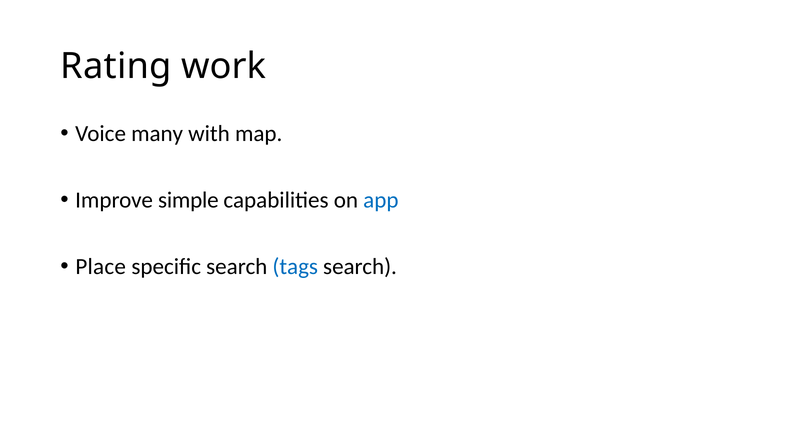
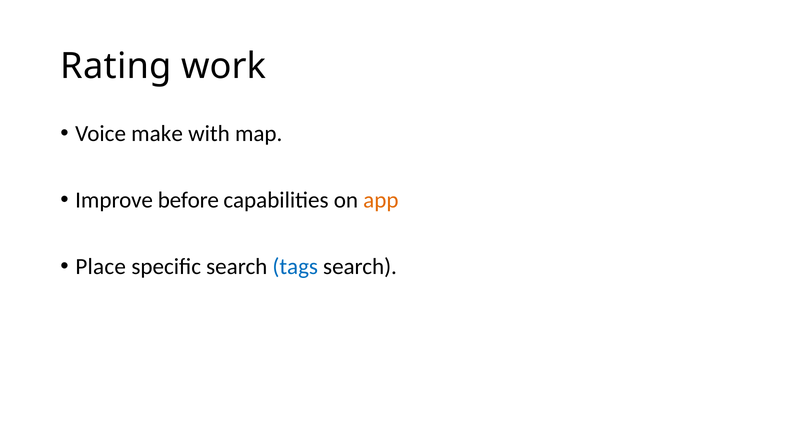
many: many -> make (157, 134)
simple: simple -> before (188, 200)
app colour: blue -> orange (381, 200)
